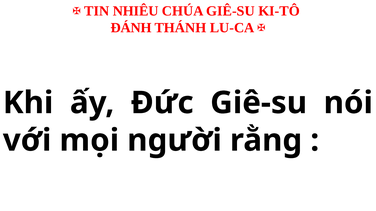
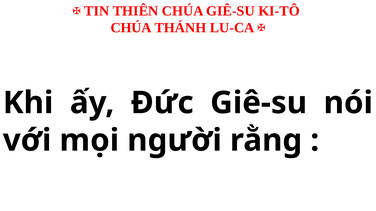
NHIÊU: NHIÊU -> THIÊN (136, 11)
ĐÁNH: ĐÁNH -> CHÚA (131, 28)
